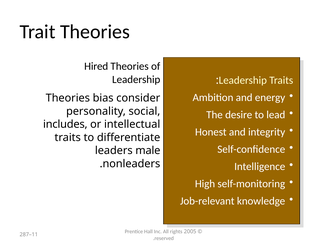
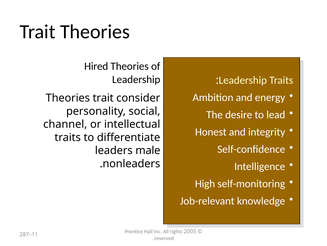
Theories bias: bias -> trait (103, 98)
includes: includes -> channel (65, 124)
